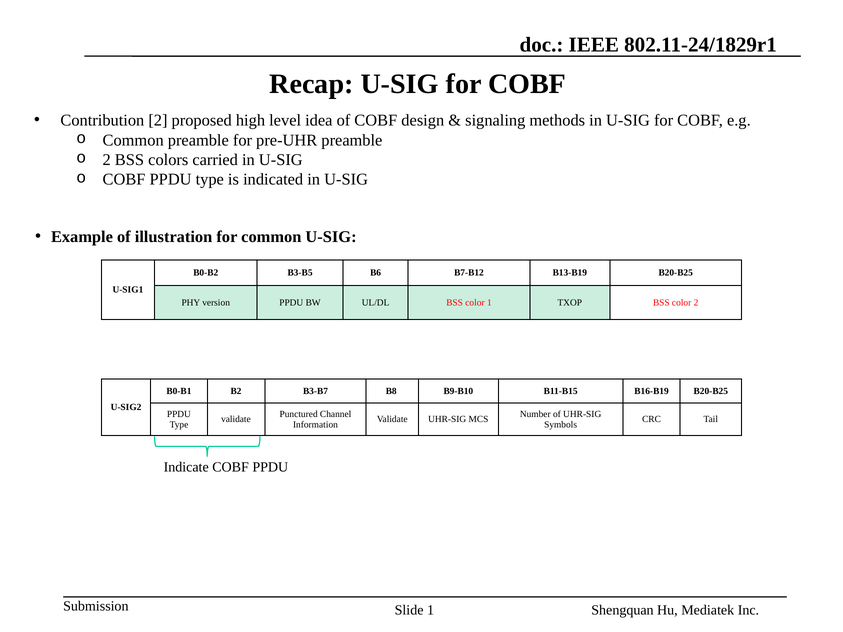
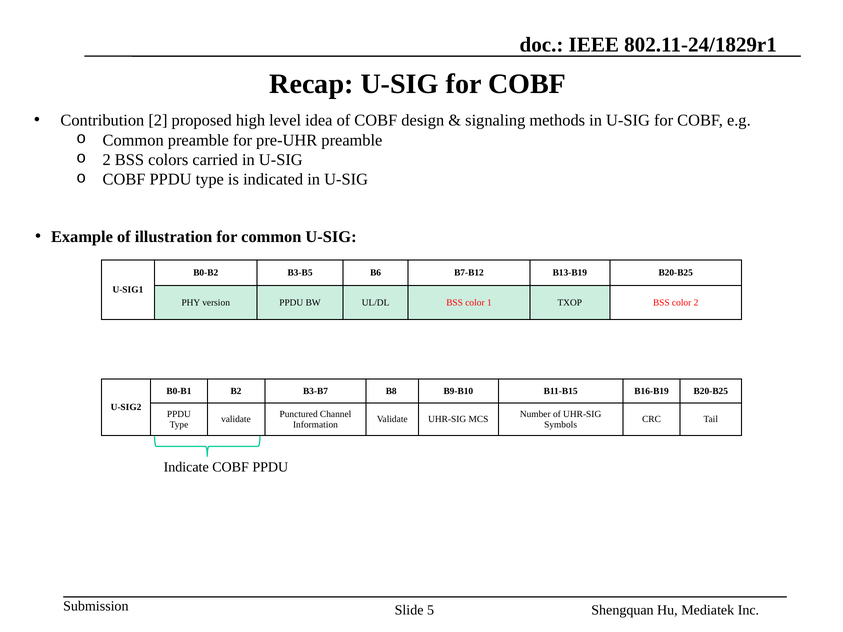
Slide 1: 1 -> 5 (431, 611)
